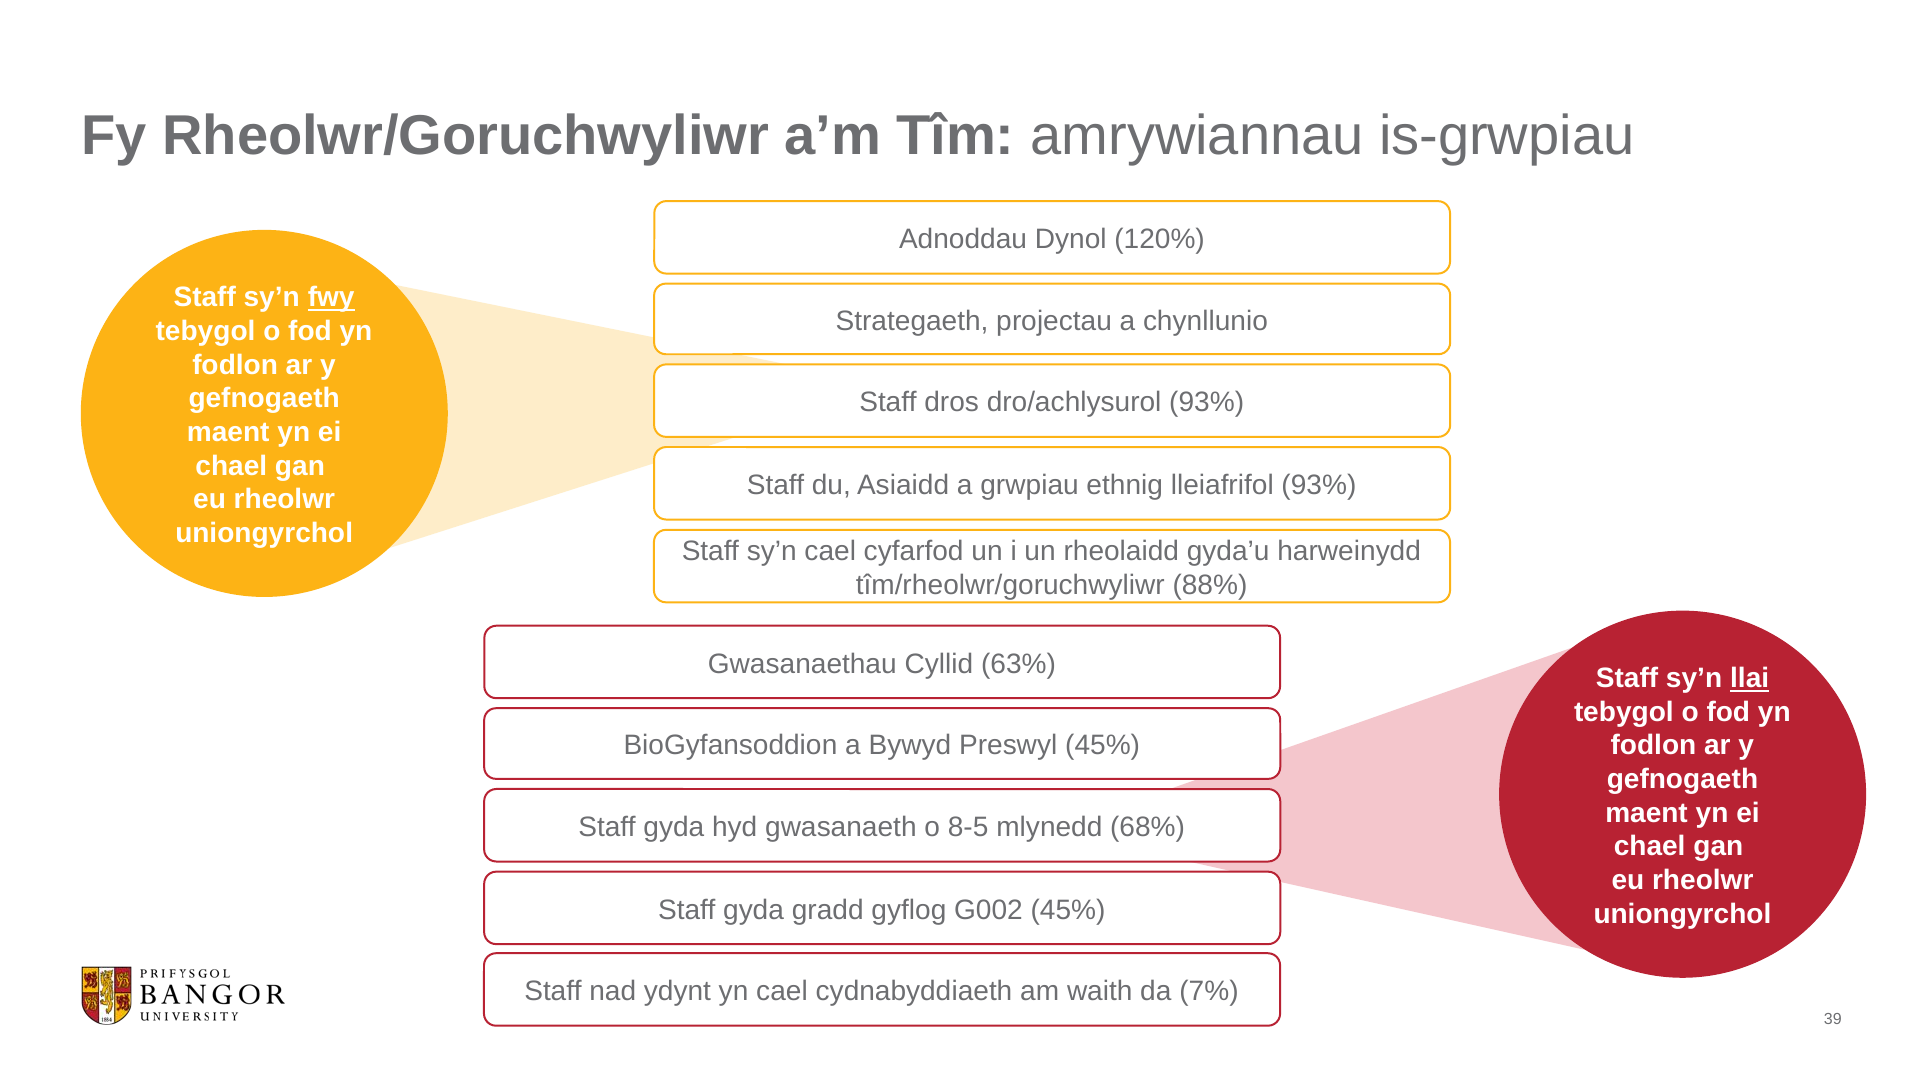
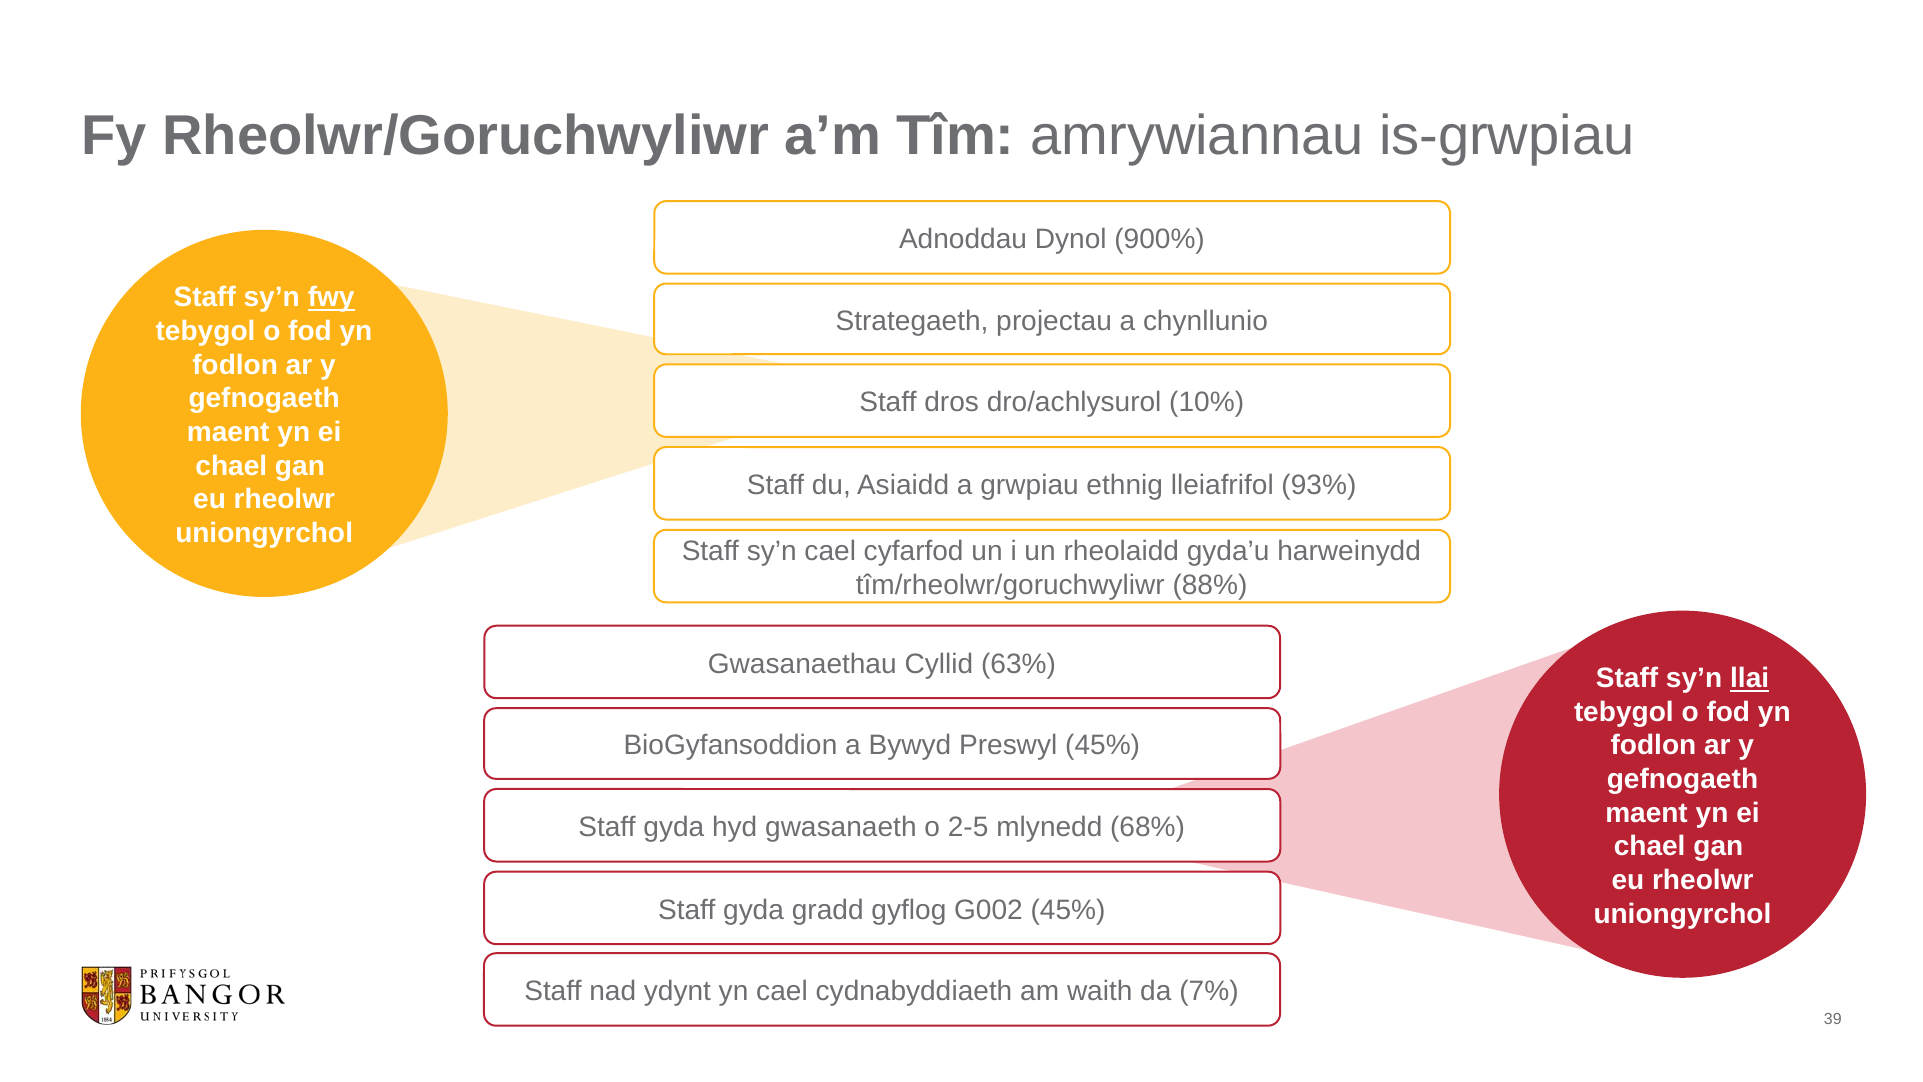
120%: 120% -> 900% (1160, 239)
dro/achlysurol 93%: 93% -> 10% (1207, 402)
8-5: 8-5 -> 2-5 (968, 827)
